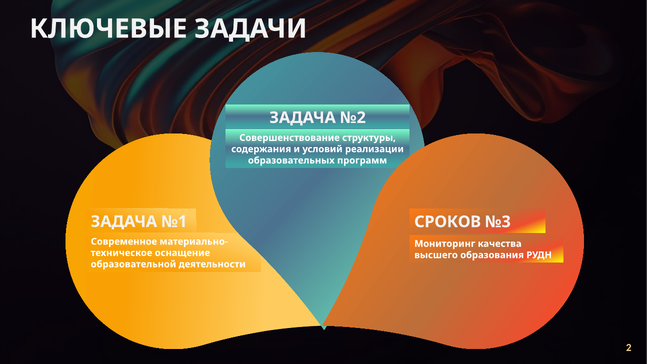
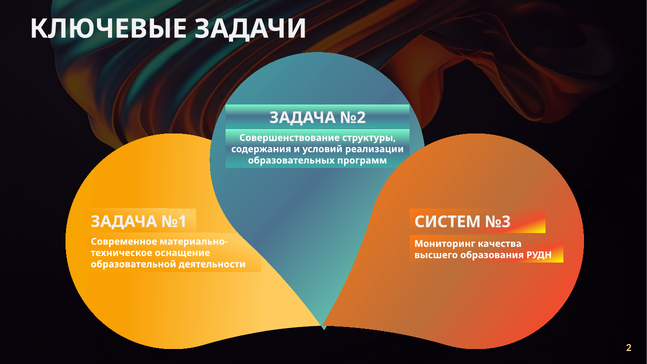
СРОКОВ: СРОКОВ -> СИСТЕМ (448, 222)
